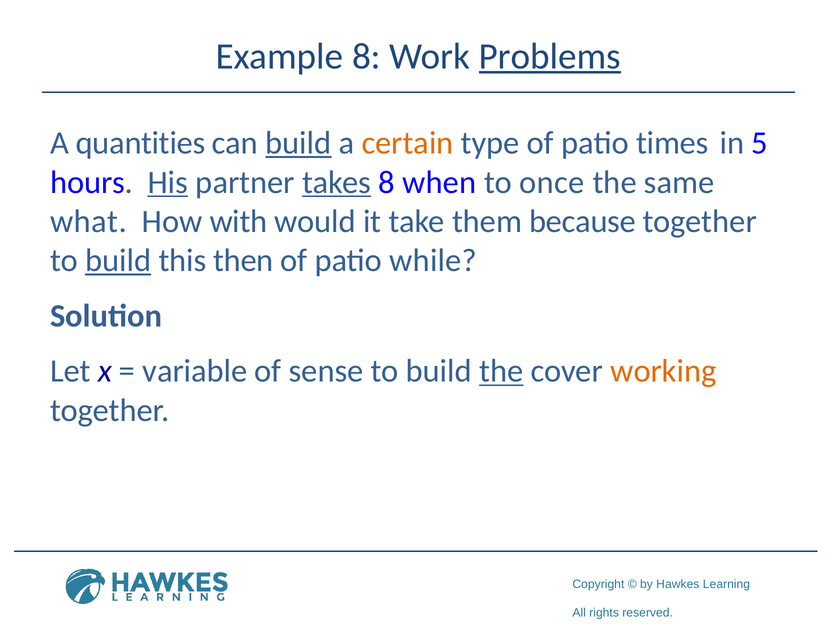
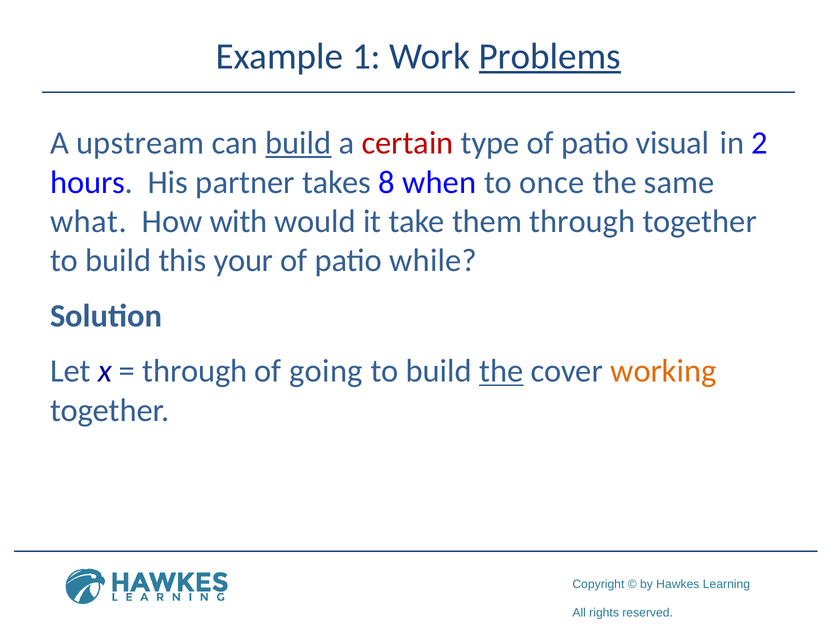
Example 8: 8 -> 1 (366, 56)
quantities: quantities -> upstream (140, 143)
certain colour: orange -> red (408, 143)
times: times -> visual (672, 143)
5: 5 -> 2 (760, 143)
His underline: present -> none (168, 182)
takes underline: present -> none (337, 182)
them because: because -> through (582, 221)
build underline: present -> none (118, 260)
then: then -> your (243, 260)
variable: variable -> through (195, 371)
sense: sense -> going (326, 371)
